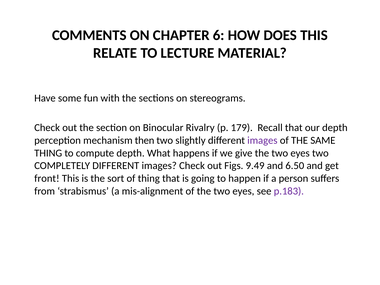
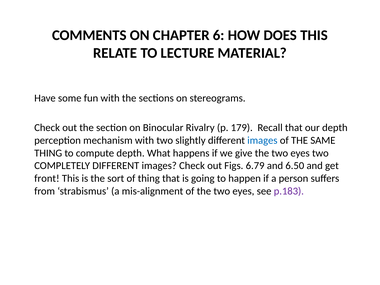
mechanism then: then -> with (145, 140)
images colour: purple -> blue (262, 140)
9.49: 9.49 -> 6.79 (255, 166)
